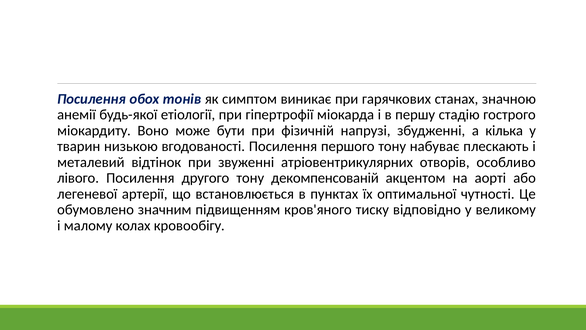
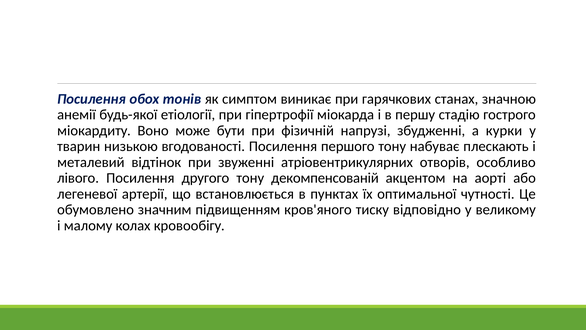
кілька: кілька -> курки (504, 130)
